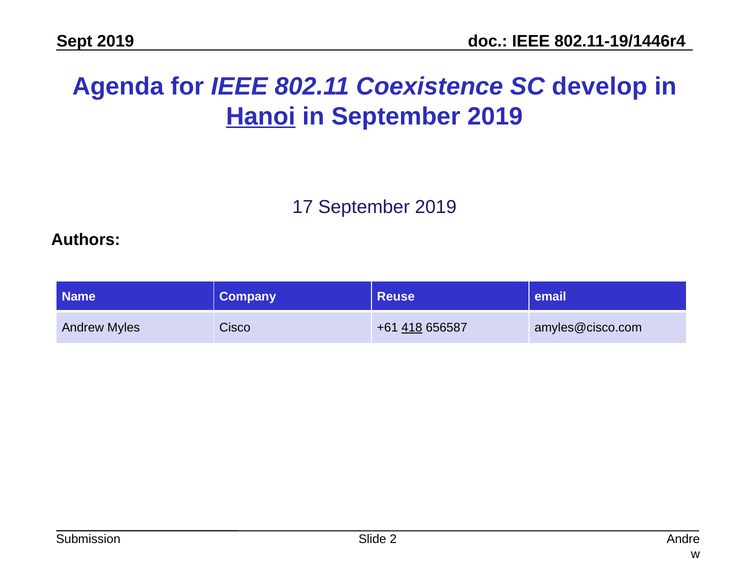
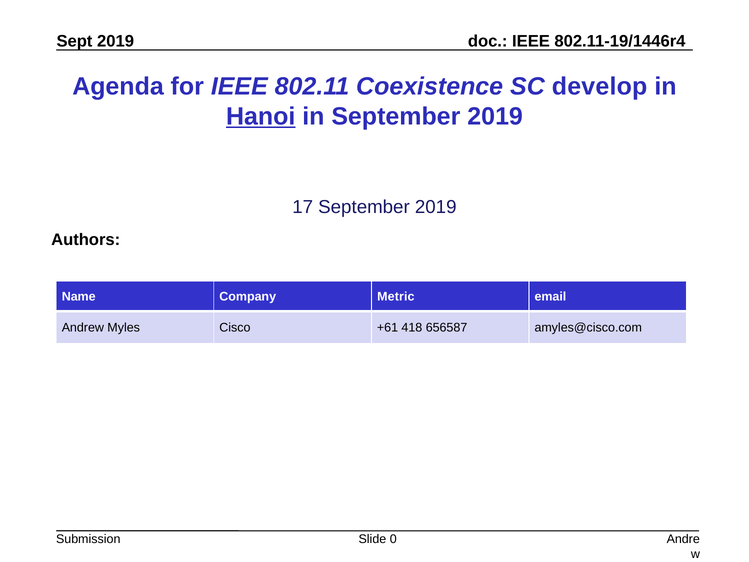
Reuse: Reuse -> Metric (396, 296)
418 underline: present -> none (412, 327)
2: 2 -> 0 (393, 539)
